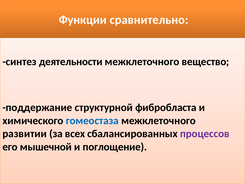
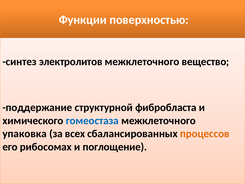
сравнительно: сравнительно -> поверхностью (149, 20)
деятельности: деятельности -> электролитов (71, 62)
развитии: развитии -> упаковка (25, 134)
процессов colour: purple -> orange (205, 134)
мышечной: мышечной -> рибосомах (46, 147)
